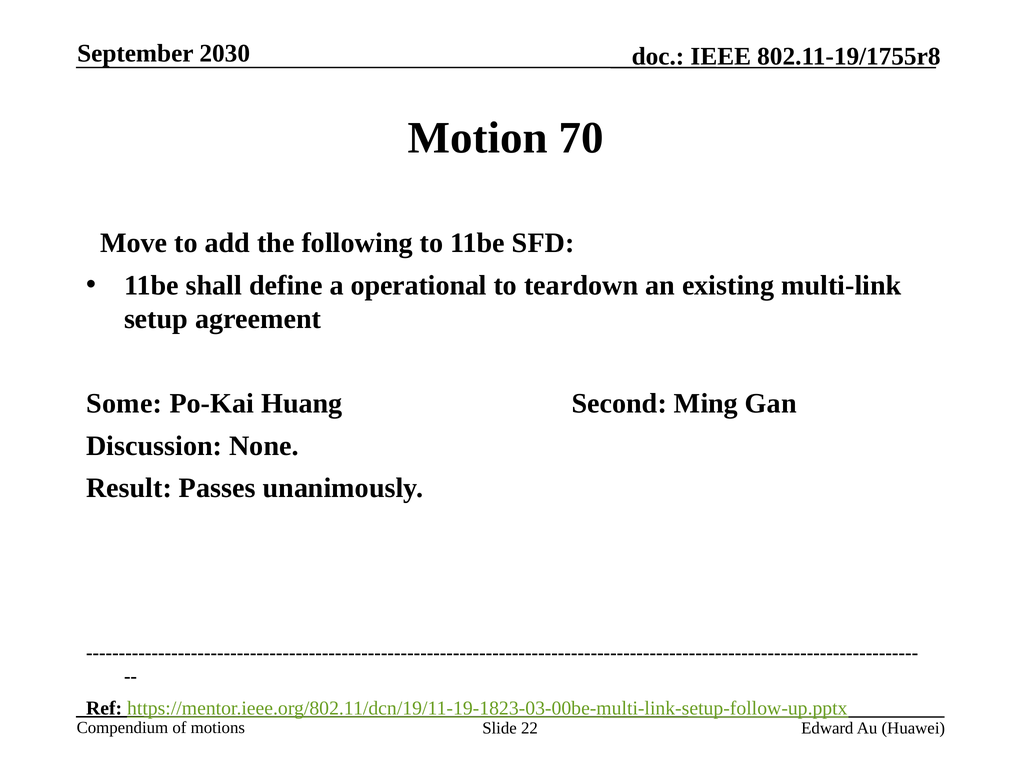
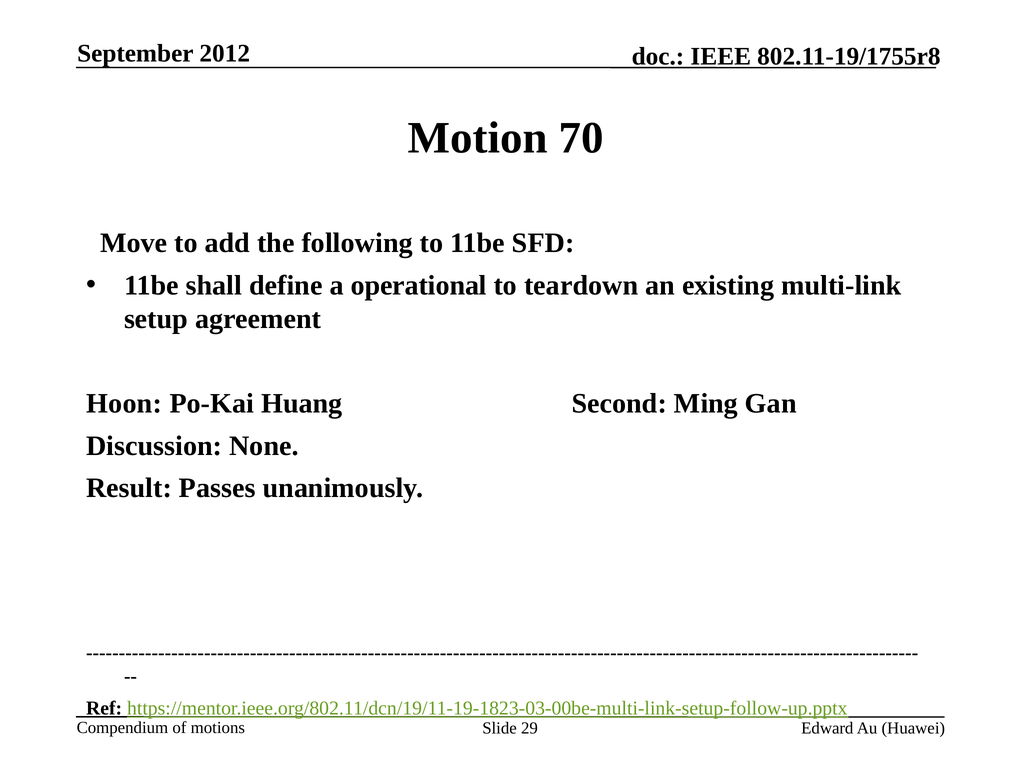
2030: 2030 -> 2012 (225, 54)
Some: Some -> Hoon (124, 404)
22: 22 -> 29 (529, 728)
